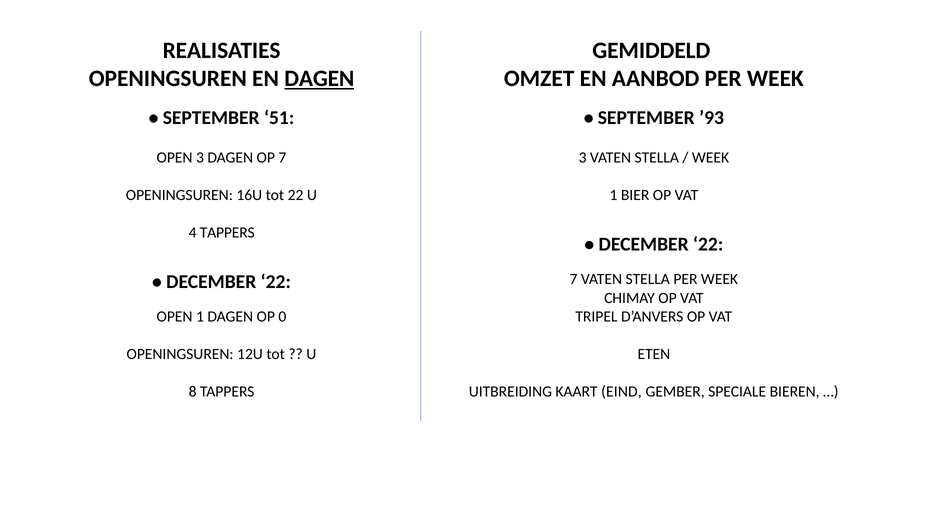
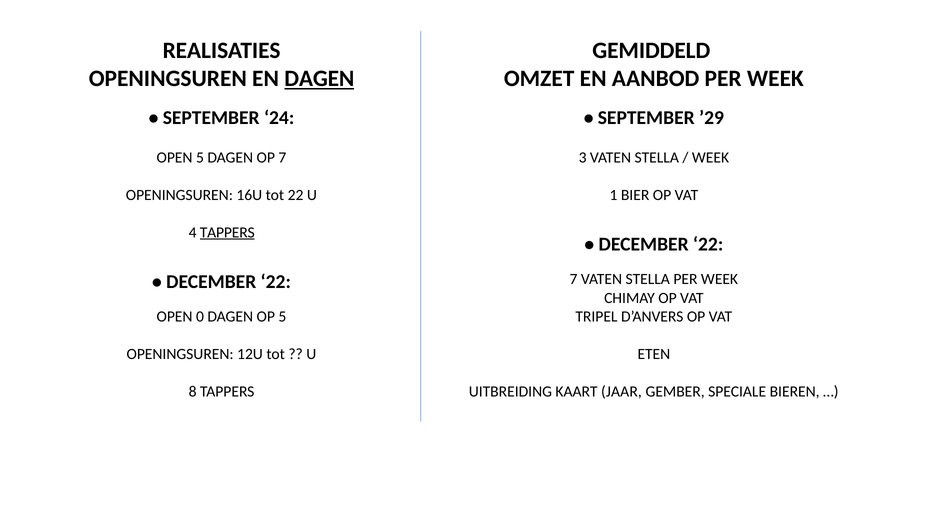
51: 51 -> 24 (279, 118)
’93: ’93 -> ’29 (712, 118)
OPEN 3: 3 -> 5 (200, 158)
TAPPERS underline: none -> present (227, 233)
OPEN 1: 1 -> 0 (200, 317)
OP 0: 0 -> 5 (282, 317)
EIND: EIND -> JAAR (621, 392)
